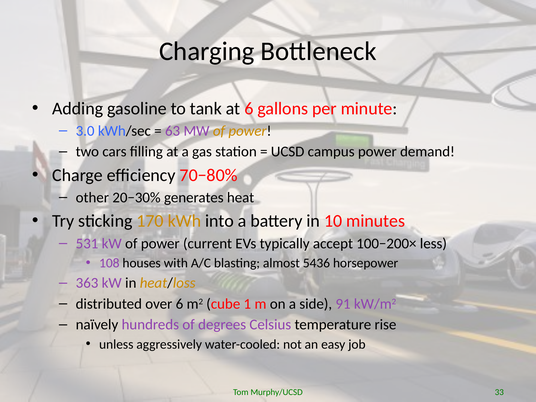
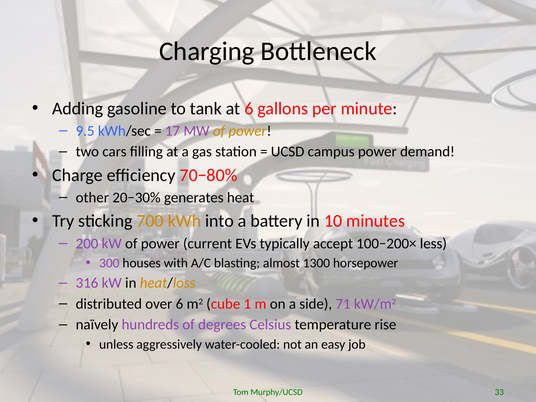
3.0: 3.0 -> 9.5 (85, 131)
63: 63 -> 17 (173, 131)
170: 170 -> 700 (150, 221)
531: 531 -> 200 (87, 243)
108: 108 -> 300 (109, 263)
5436: 5436 -> 1300 (316, 263)
363: 363 -> 316 (87, 283)
91: 91 -> 71 (343, 304)
